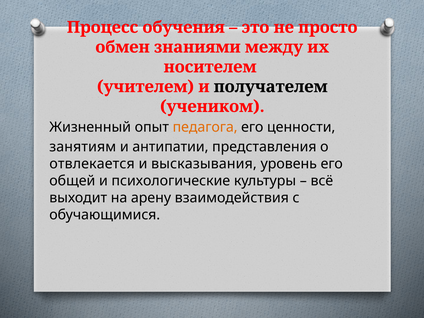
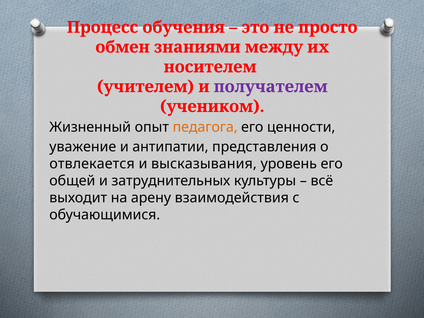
получателем colour: black -> purple (271, 87)
занятиям: занятиям -> уважение (83, 147)
психологические: психологические -> затруднительных (171, 181)
